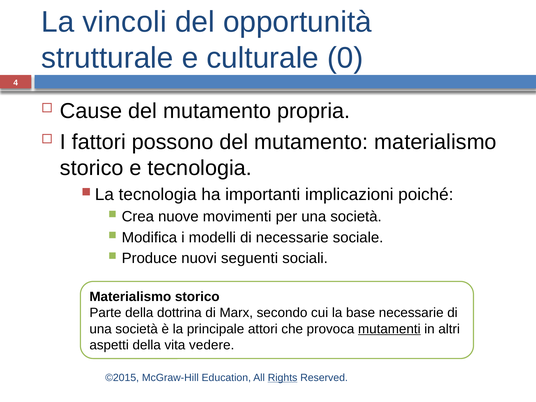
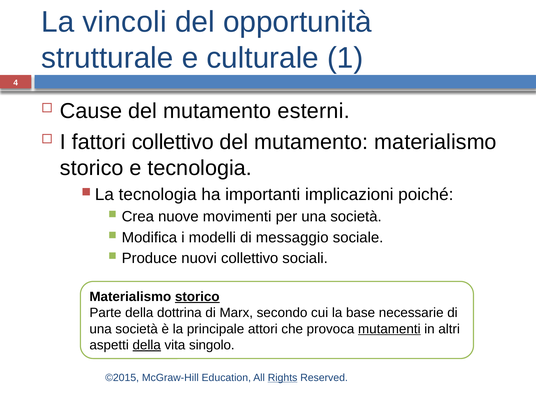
0: 0 -> 1 (345, 58)
propria: propria -> esterni (314, 111)
fattori possono: possono -> collettivo (173, 142)
di necessarie: necessarie -> messaggio (292, 237)
nuovi seguenti: seguenti -> collettivo (250, 258)
storico underline: none -> present (197, 297)
della underline: none -> present (147, 345)
vedere: vedere -> singolo (212, 345)
